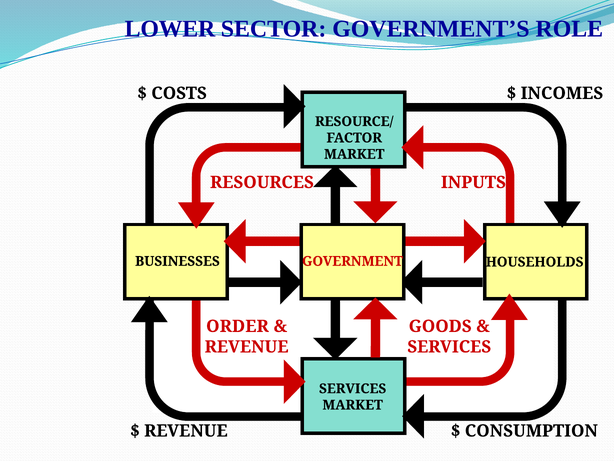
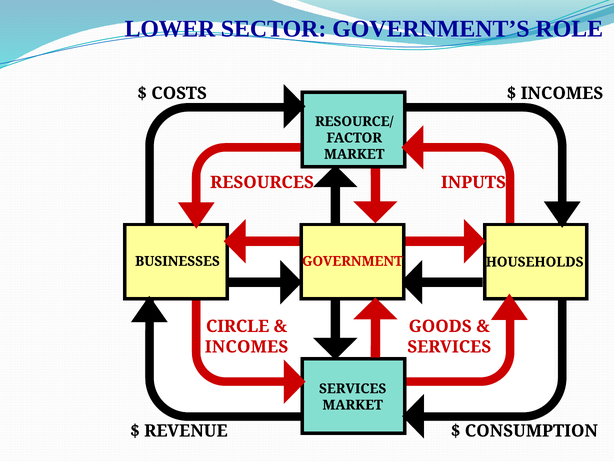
ORDER: ORDER -> CIRCLE (238, 326)
REVENUE: REVENUE -> INCOMES (246, 346)
